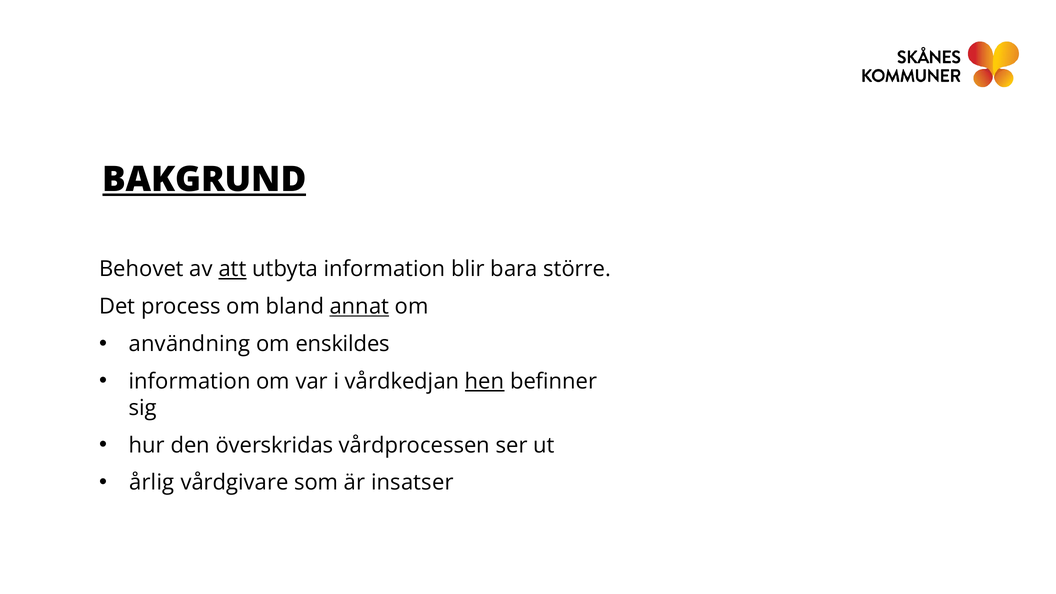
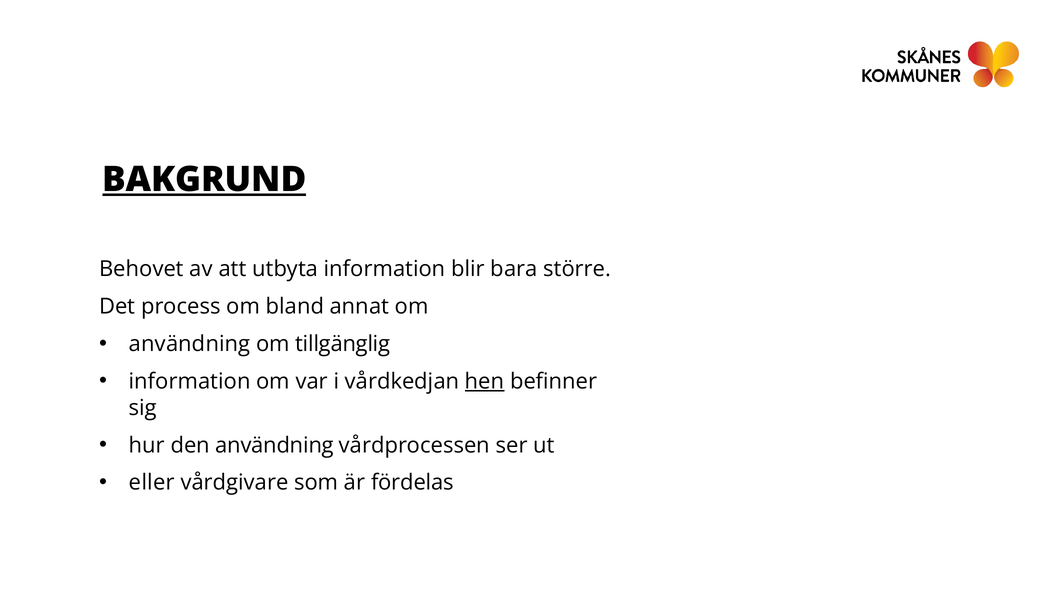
att underline: present -> none (232, 269)
annat underline: present -> none (359, 307)
enskildes: enskildes -> tillgänglig (343, 344)
den överskridas: överskridas -> användning (275, 445)
årlig: årlig -> eller (152, 483)
insatser: insatser -> fördelas (412, 483)
